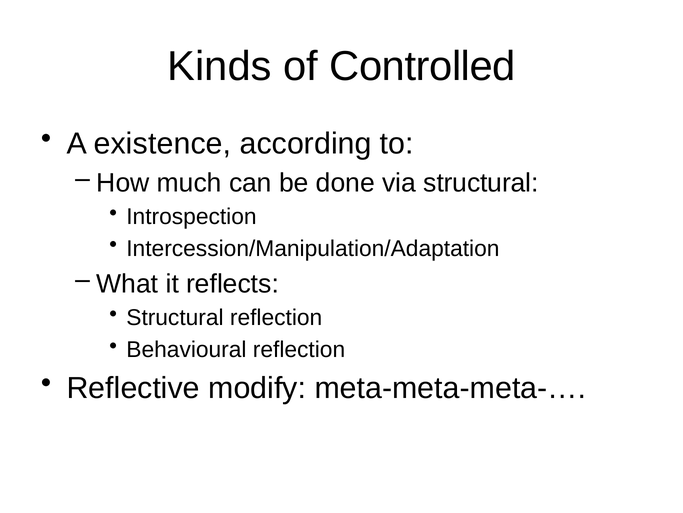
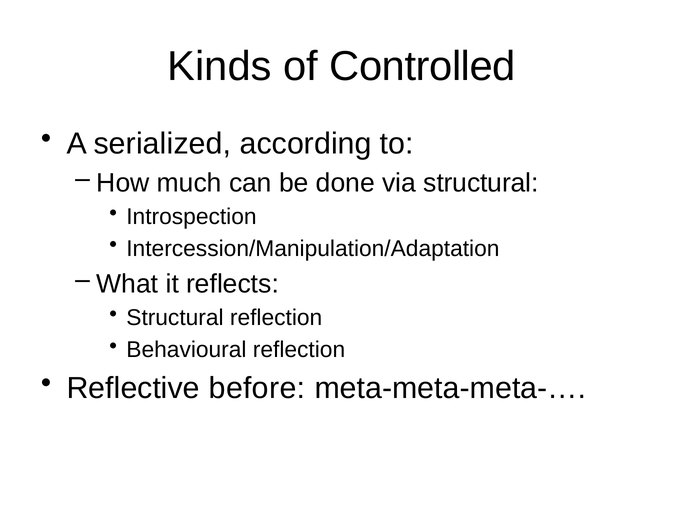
existence: existence -> serialized (162, 143)
modify: modify -> before (257, 388)
